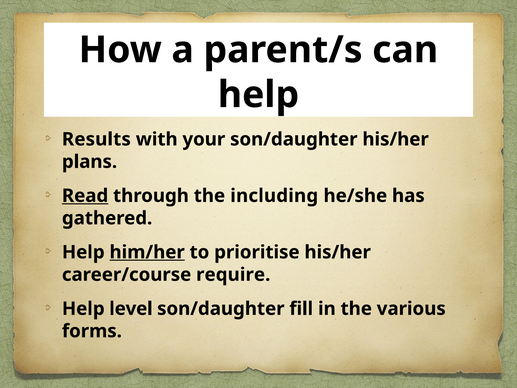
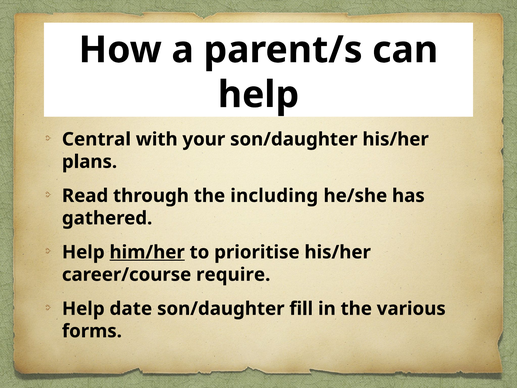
Results: Results -> Central (96, 139)
Read underline: present -> none (85, 196)
level: level -> date (131, 308)
